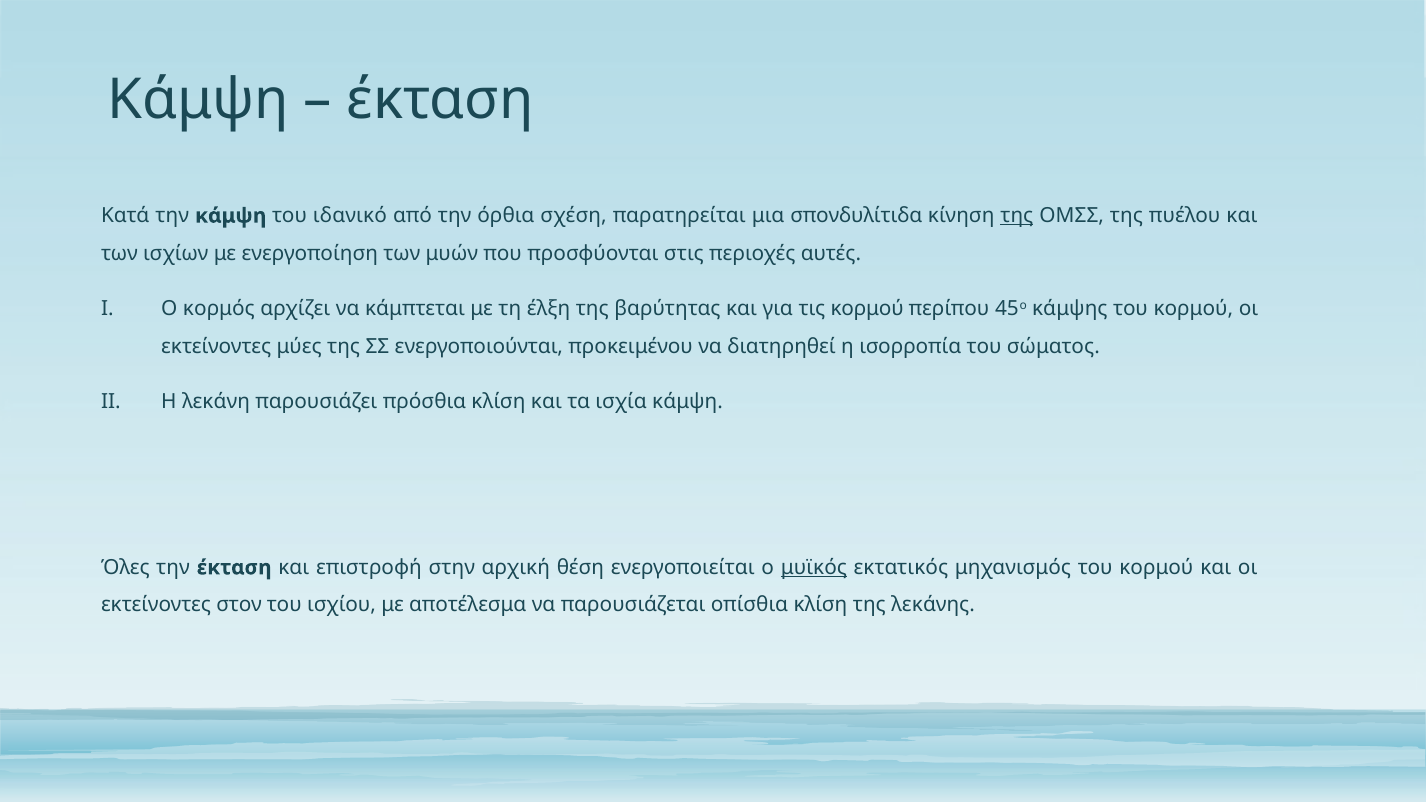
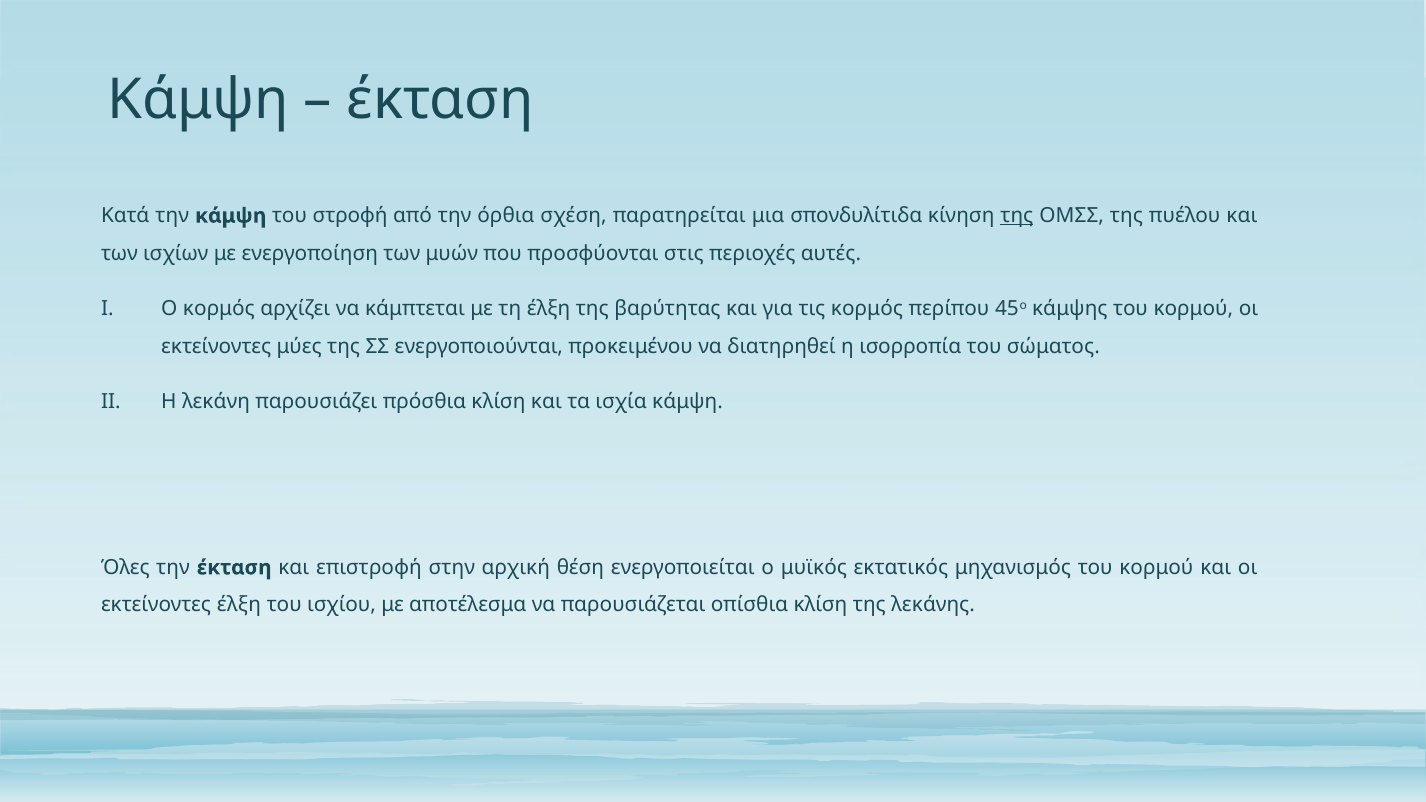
ιδανικό: ιδανικό -> στροφή (350, 216)
τις κορμού: κορμού -> κορμός (867, 309)
μυϊκός underline: present -> none (814, 568)
εκτείνοντες στον: στον -> έλξη (239, 605)
